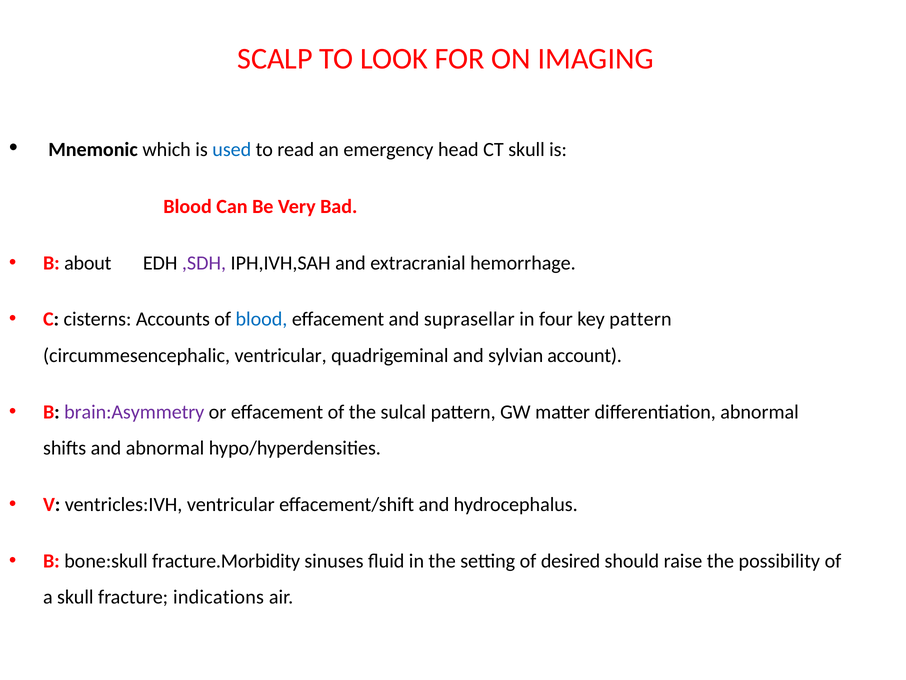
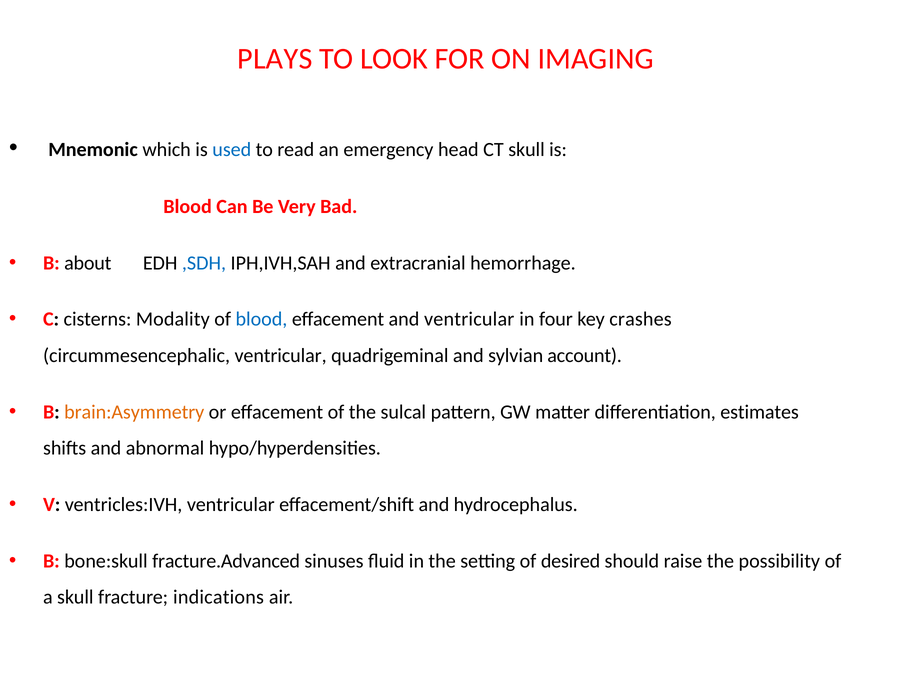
SCALP: SCALP -> PLAYS (275, 59)
,SDH colour: purple -> blue (204, 263)
Accounts: Accounts -> Modality (173, 319)
and suprasellar: suprasellar -> ventricular (469, 319)
key pattern: pattern -> crashes (641, 319)
brain:Asymmetry colour: purple -> orange (134, 412)
differentiation abnormal: abnormal -> estimates (760, 412)
fracture.Morbidity: fracture.Morbidity -> fracture.Advanced (226, 560)
